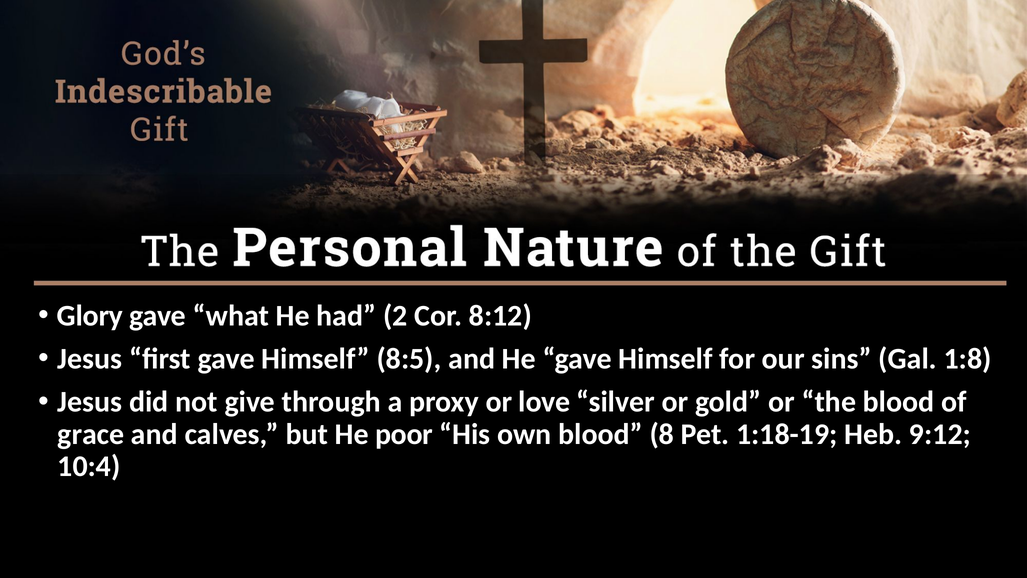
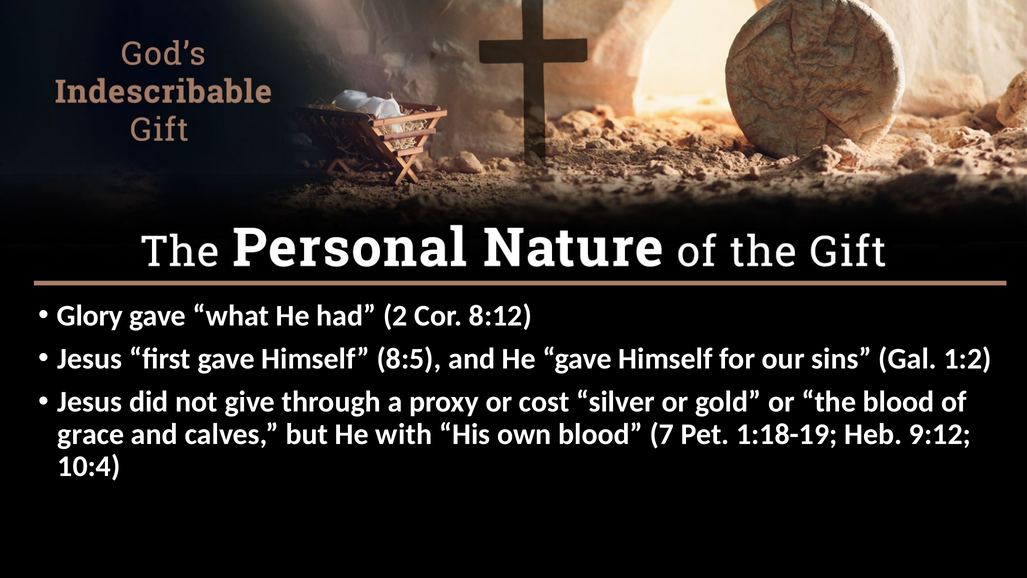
1:8: 1:8 -> 1:2 (968, 359)
love: love -> cost (544, 402)
poor: poor -> with (404, 434)
8: 8 -> 7 (662, 434)
